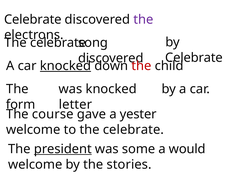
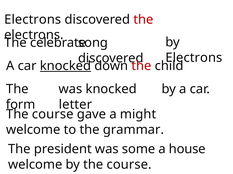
Celebrate: Celebrate -> Electrons (33, 20)
the colour: purple -> red (143, 20)
Celebrate: Celebrate -> Electrons (194, 58)
yester: yester -> might (138, 115)
to the celebrate: celebrate -> grammar (133, 130)
president underline: present -> none (63, 150)
would: would -> house (187, 150)
by the stories: stories -> course (129, 165)
